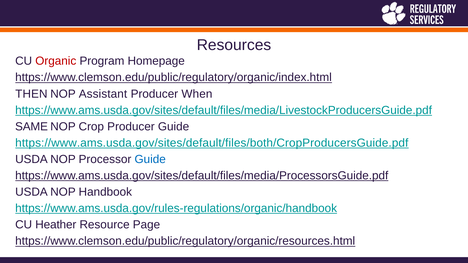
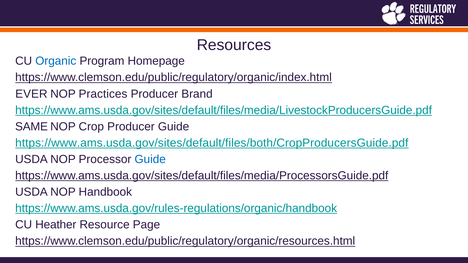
Organic colour: red -> blue (56, 61)
THEN: THEN -> EVER (31, 94)
Assistant: Assistant -> Practices (103, 94)
When: When -> Brand (197, 94)
